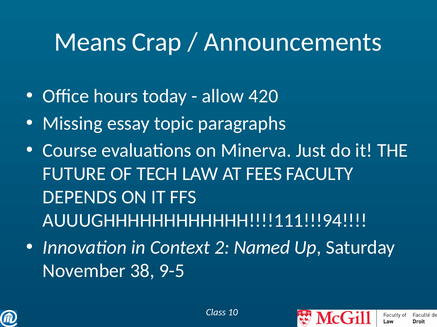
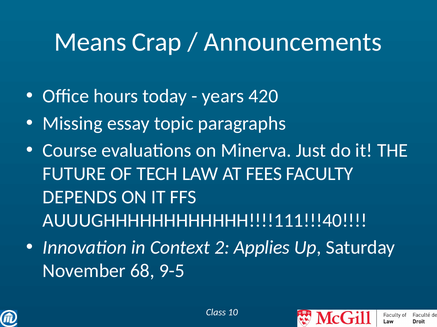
allow: allow -> years (223, 96)
AUUUGHHHHHHHHHHHH!!!!111!!!94: AUUUGHHHHHHHHHHHH!!!!111!!!94 -> AUUUGHHHHHHHHHHHH!!!!111!!!40 (205, 221)
Named: Named -> Applies (262, 248)
38: 38 -> 68 (142, 271)
